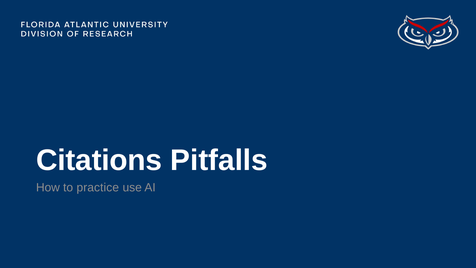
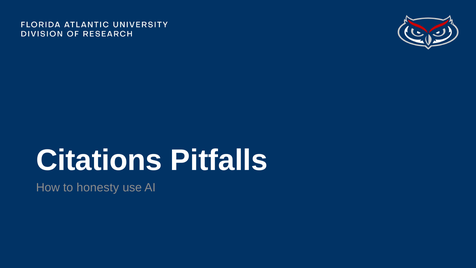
practice: practice -> honesty (98, 187)
